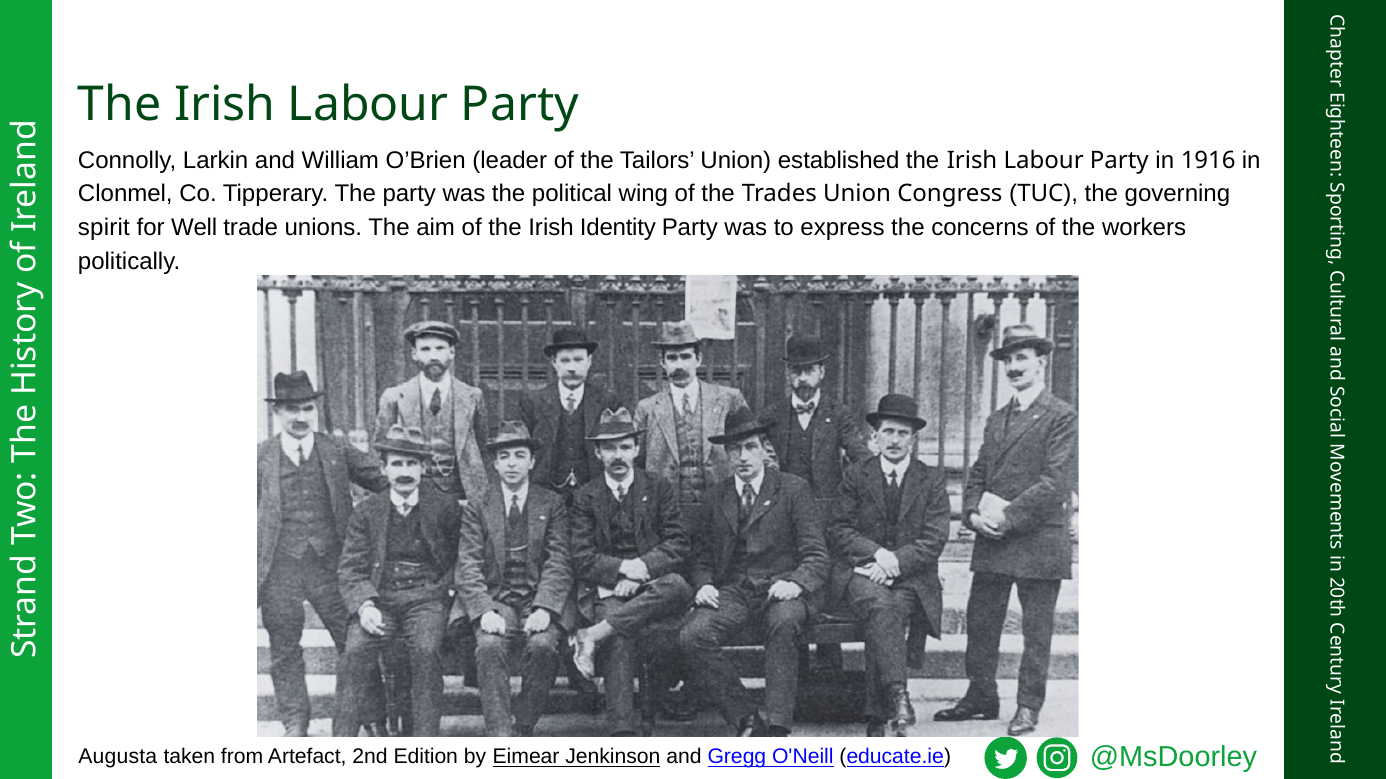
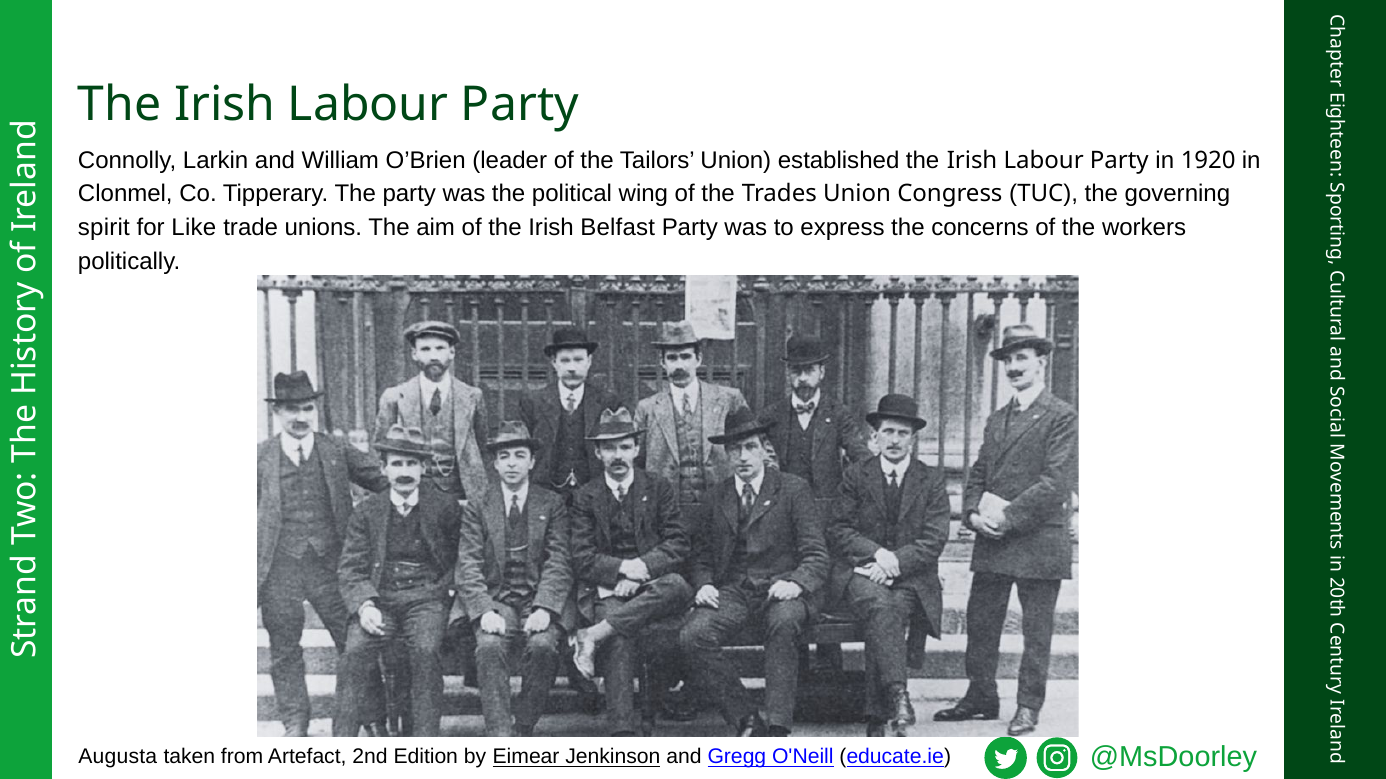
1916: 1916 -> 1920 (1208, 160)
Well: Well -> Like (194, 228)
Identity: Identity -> Belfast (618, 228)
